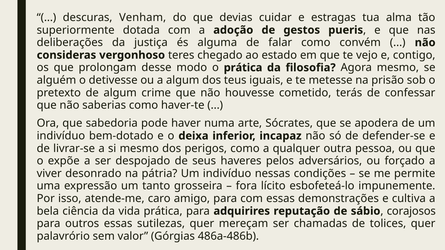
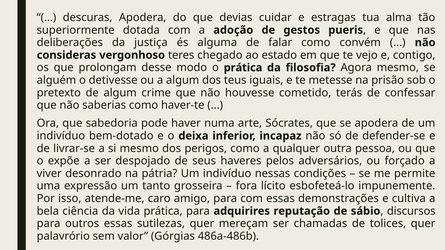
descuras Venham: Venham -> Apodera (143, 17)
corajosos: corajosos -> discursos (411, 211)
